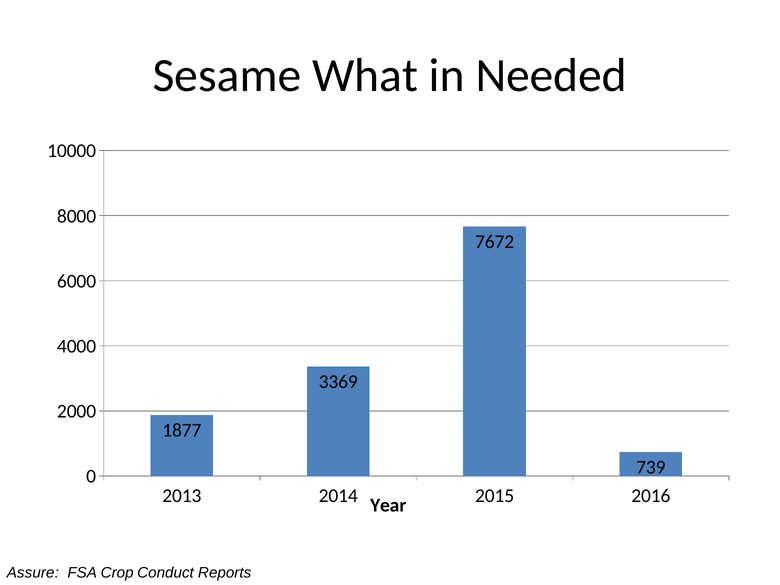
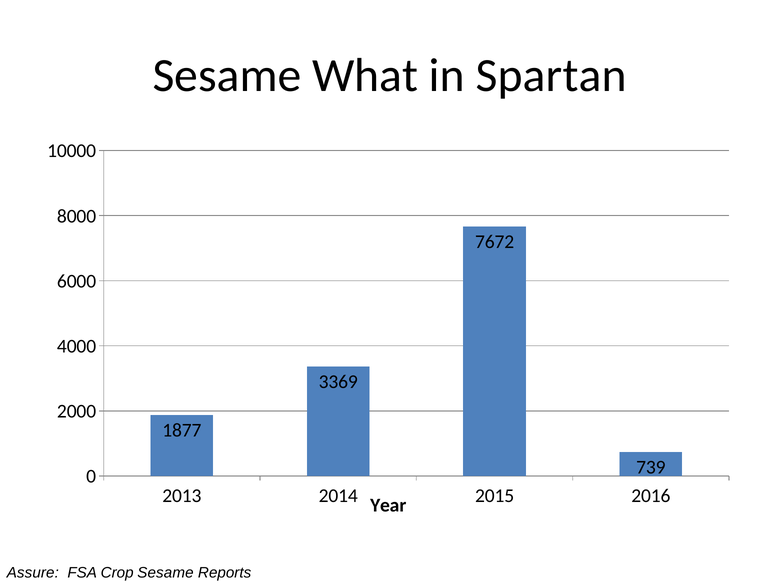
Needed: Needed -> Spartan (551, 76)
Crop Conduct: Conduct -> Sesame (165, 573)
